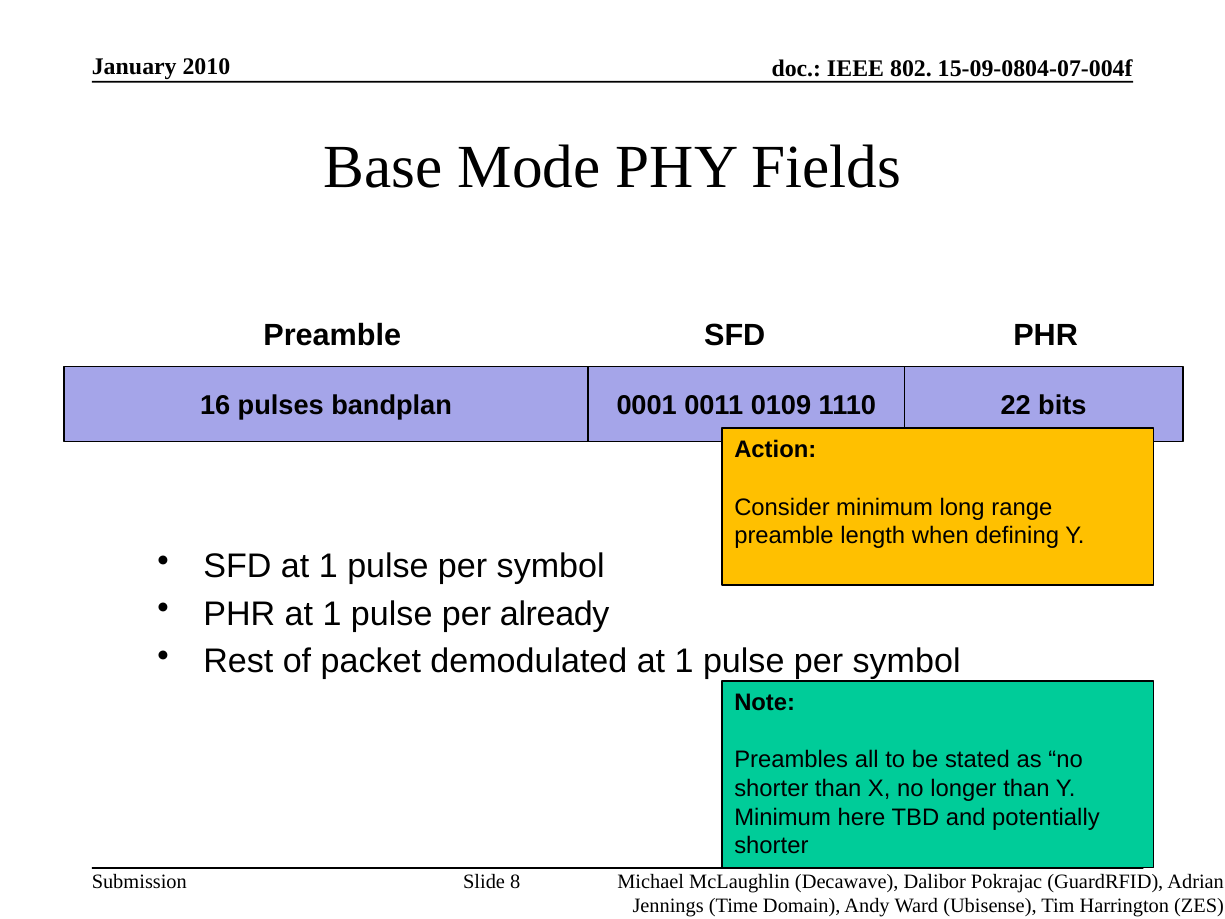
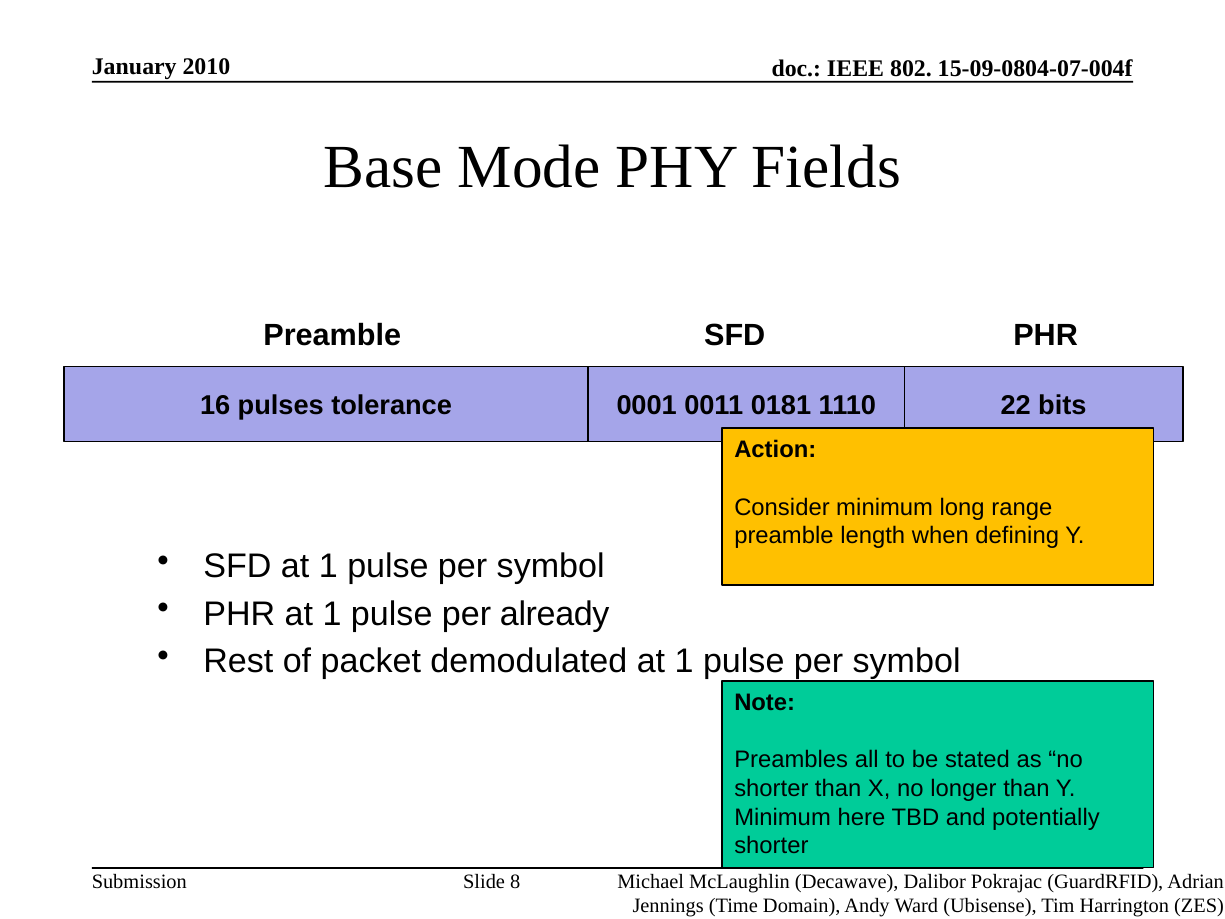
bandplan: bandplan -> tolerance (392, 406)
0109: 0109 -> 0181 (781, 406)
